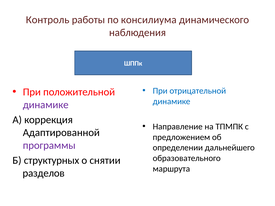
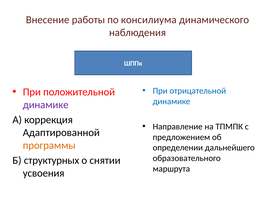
Контроль: Контроль -> Внесение (48, 20)
программы colour: purple -> orange (49, 146)
разделов: разделов -> усвоения (44, 173)
